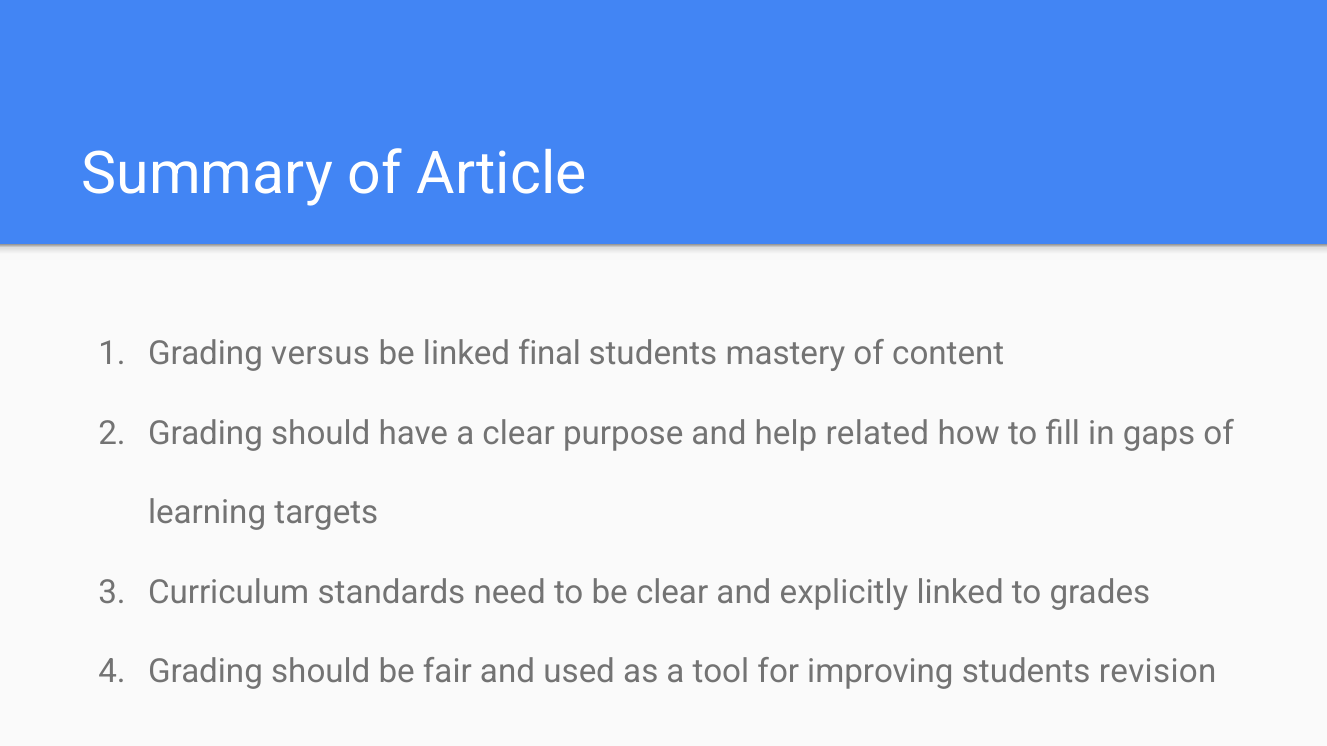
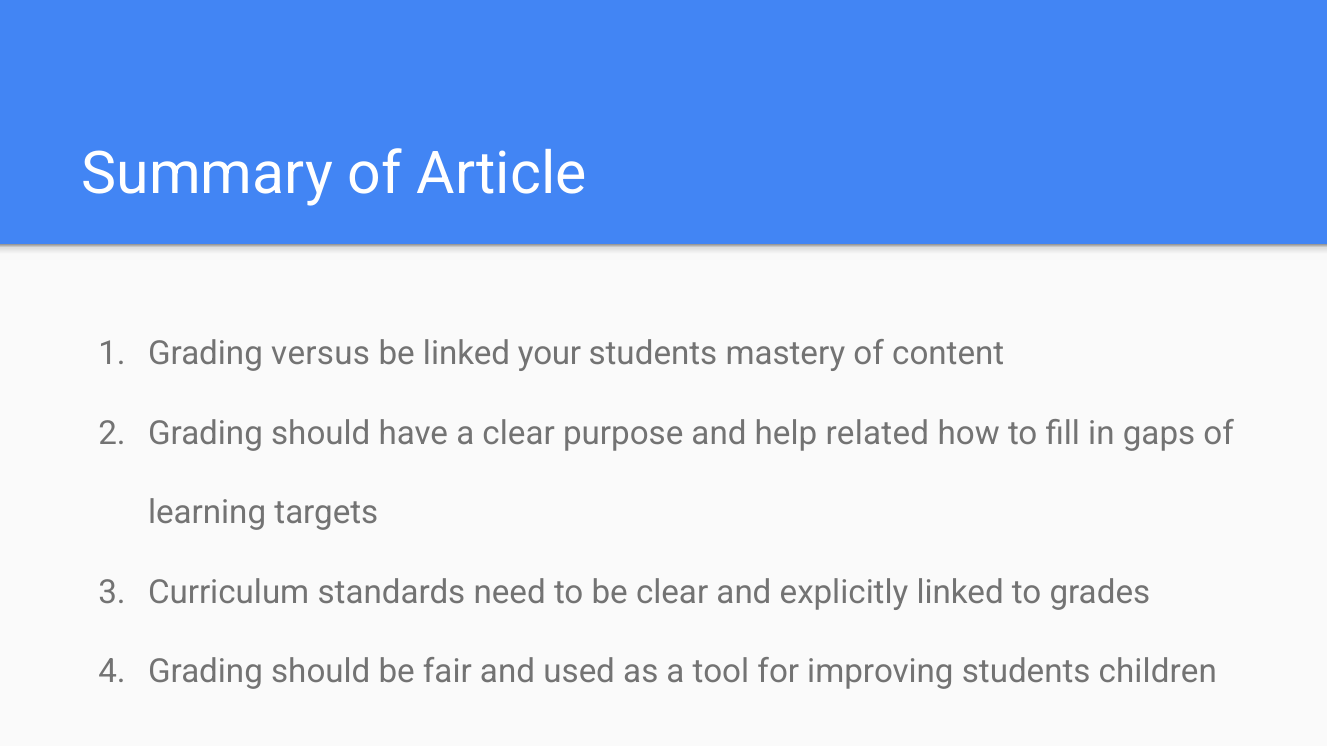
final: final -> your (550, 354)
revision: revision -> children (1158, 672)
